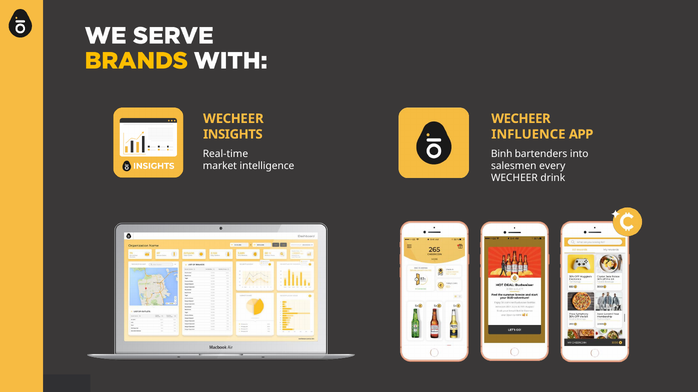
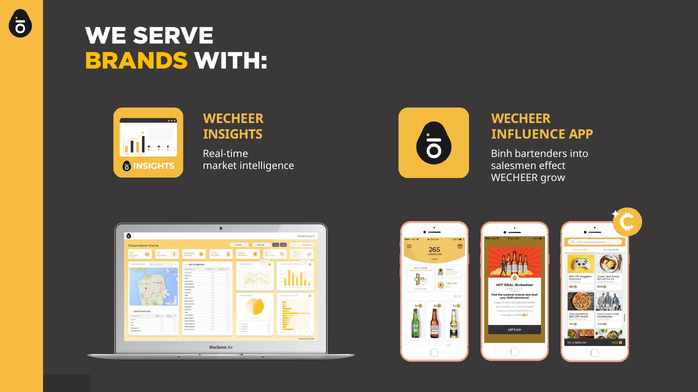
every: every -> effect (552, 166)
drink: drink -> grow (553, 178)
